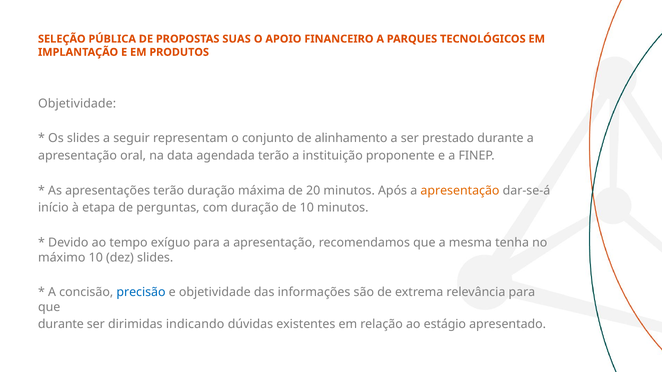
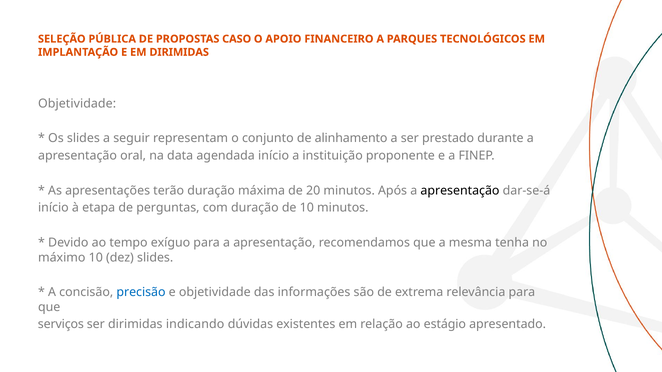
SUAS: SUAS -> CASO (237, 39)
EM PRODUTOS: PRODUTOS -> DIRIMIDAS (179, 52)
agendada terão: terão -> início (274, 156)
apresentação colour: orange -> black (460, 191)
durante: durante -> serviços (61, 325)
